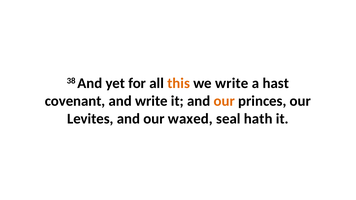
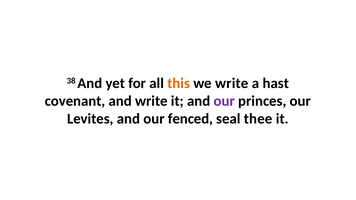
our colour: orange -> purple (224, 101)
waxed: waxed -> fenced (190, 119)
hath: hath -> thee (258, 119)
